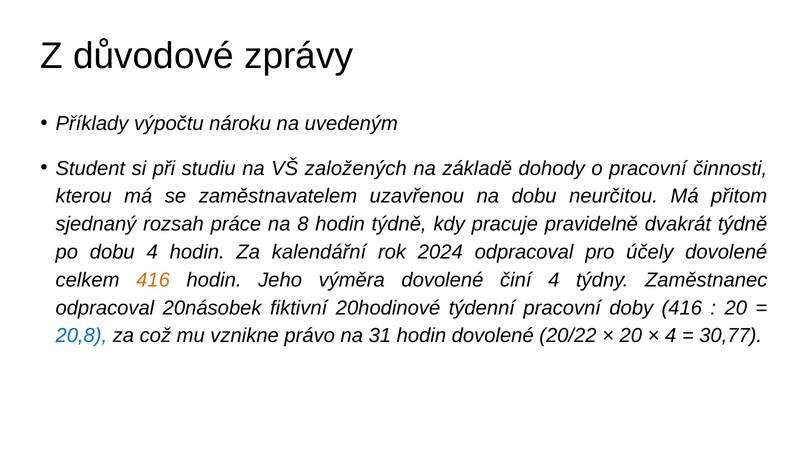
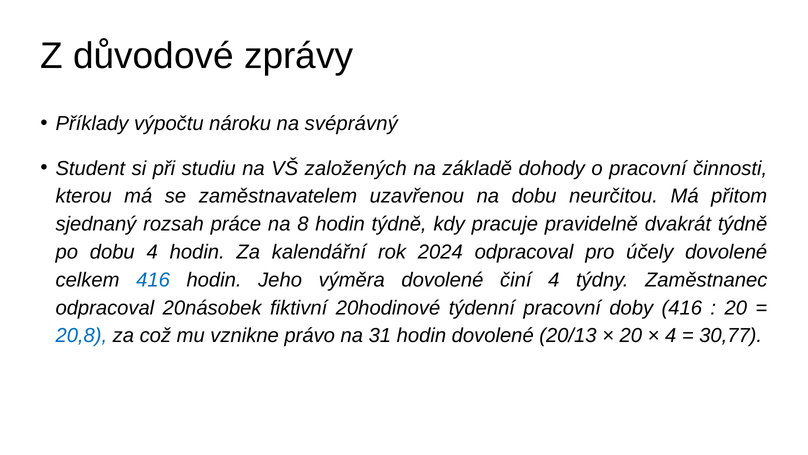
uvedeným: uvedeným -> svéprávný (351, 124)
416 colour: orange -> blue (153, 280)
20/22: 20/22 -> 20/13 (568, 335)
